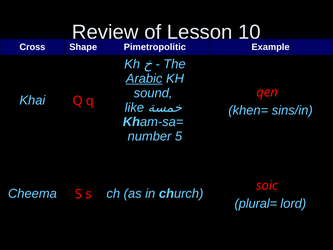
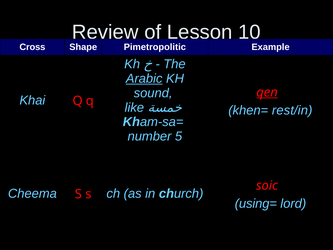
qen underline: none -> present (267, 92)
sins/in: sins/in -> rest/in (292, 110)
plural=: plural= -> using= (256, 204)
